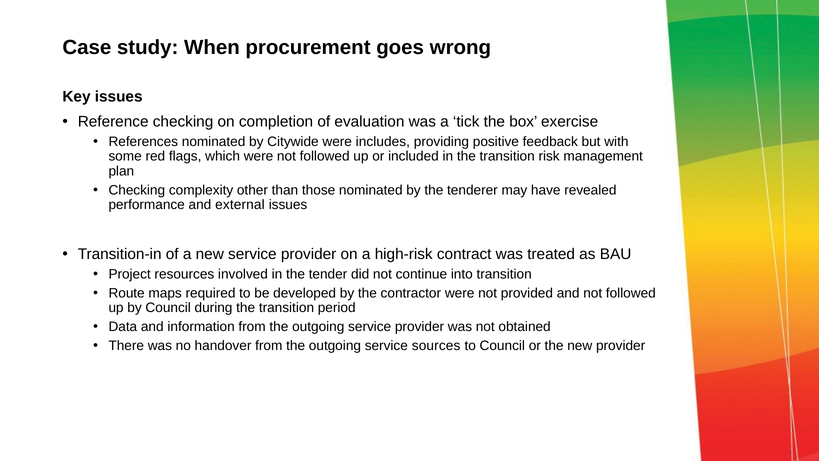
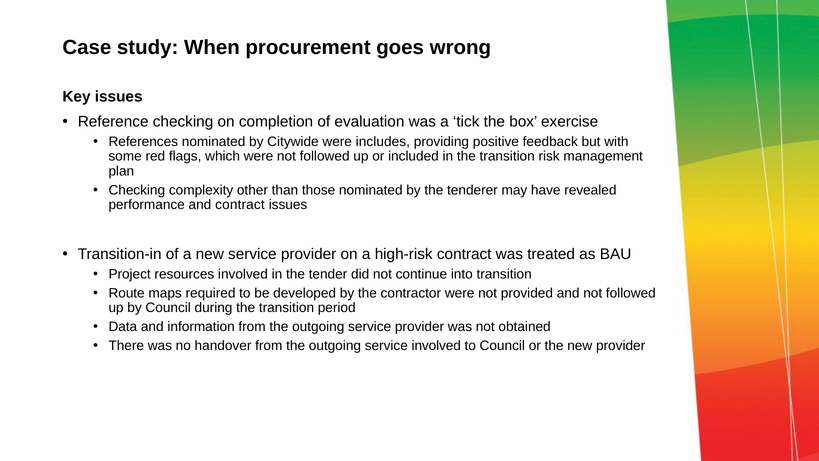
and external: external -> contract (240, 205)
service sources: sources -> involved (436, 346)
